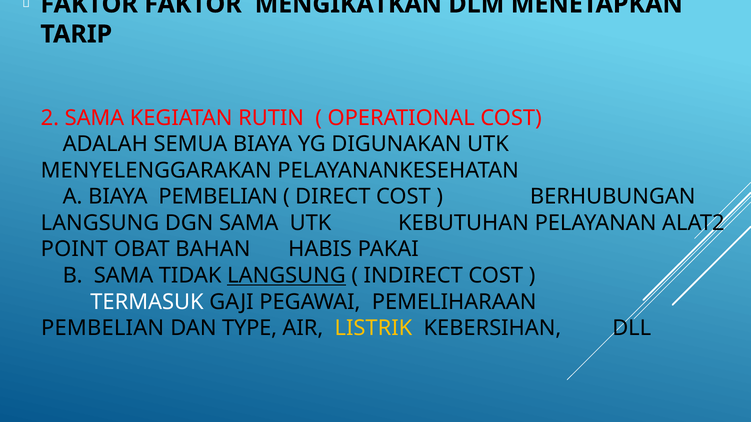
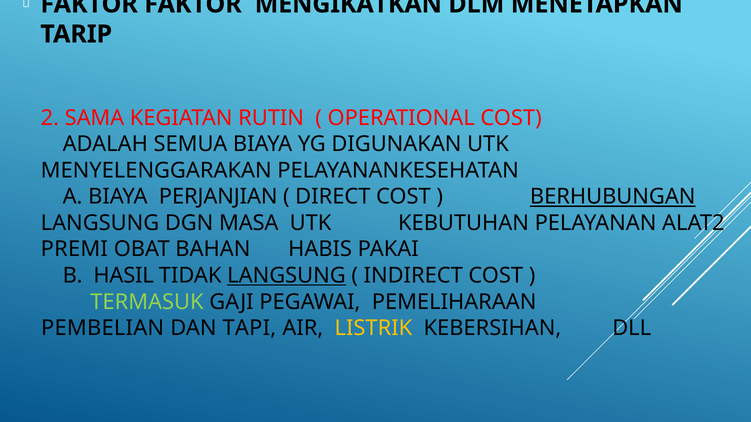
BIAYA PEMBELIAN: PEMBELIAN -> PERJANJIAN (218, 197)
BERHUBUNGAN underline: none -> present (613, 197)
DGN SAMA: SAMA -> MASA (249, 223)
POINT: POINT -> PREMI (74, 249)
B SAMA: SAMA -> HASIL (124, 276)
TERMASUK colour: white -> light green (147, 302)
TYPE: TYPE -> TAPI (249, 328)
